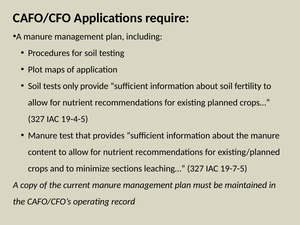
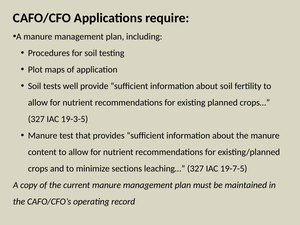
only: only -> well (71, 86)
19-4-5: 19-4-5 -> 19-3-5 (75, 119)
